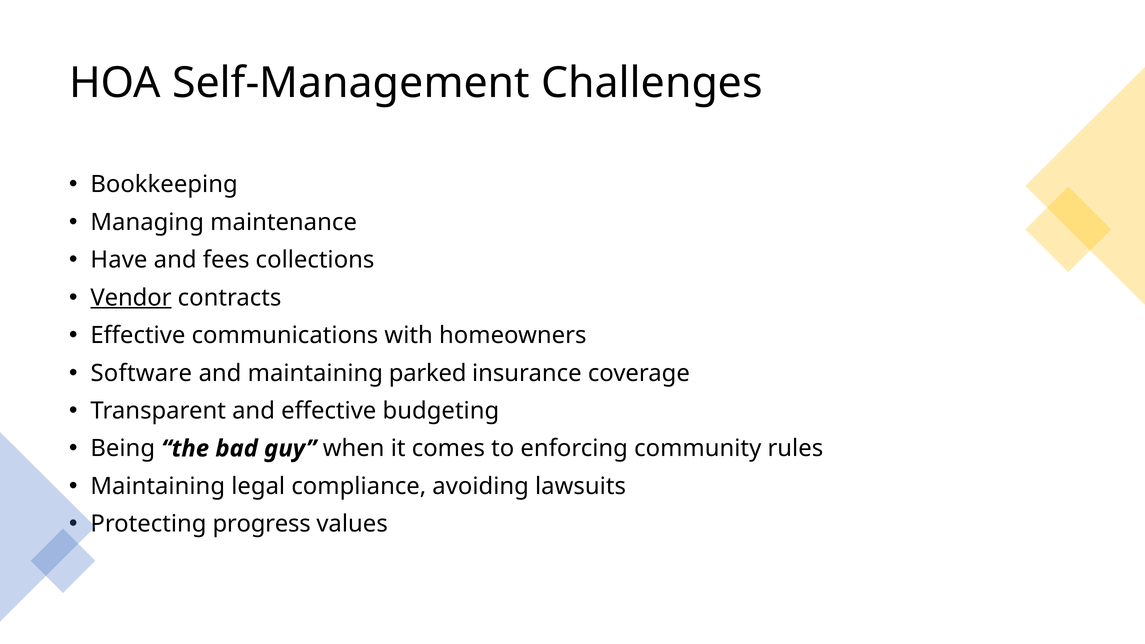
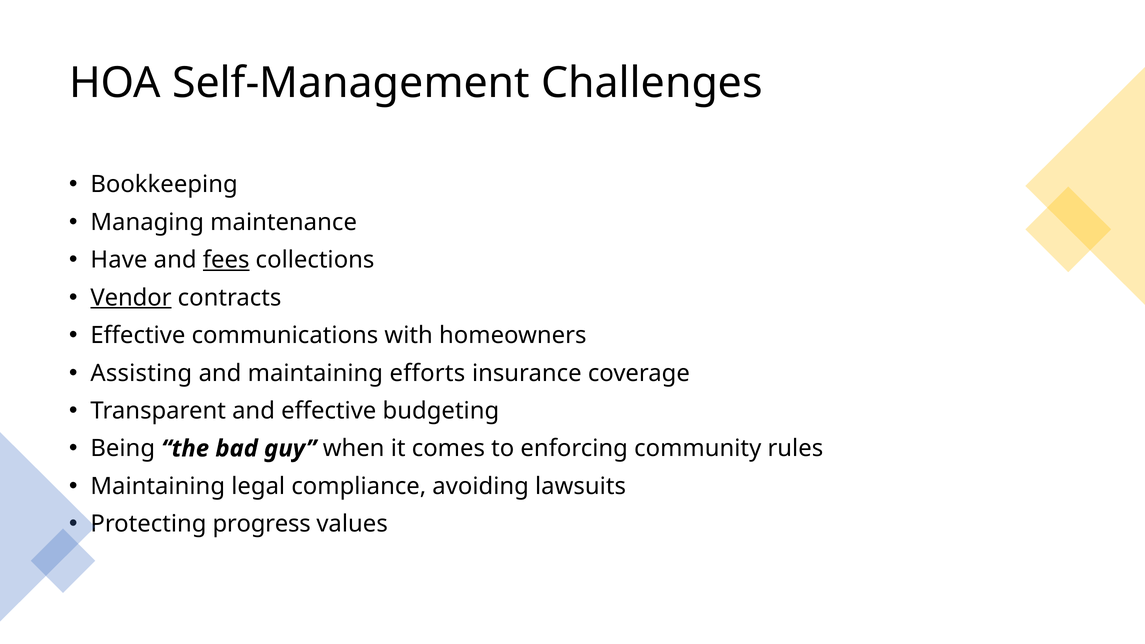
fees underline: none -> present (226, 260)
Software: Software -> Assisting (141, 373)
parked: parked -> efforts (427, 373)
